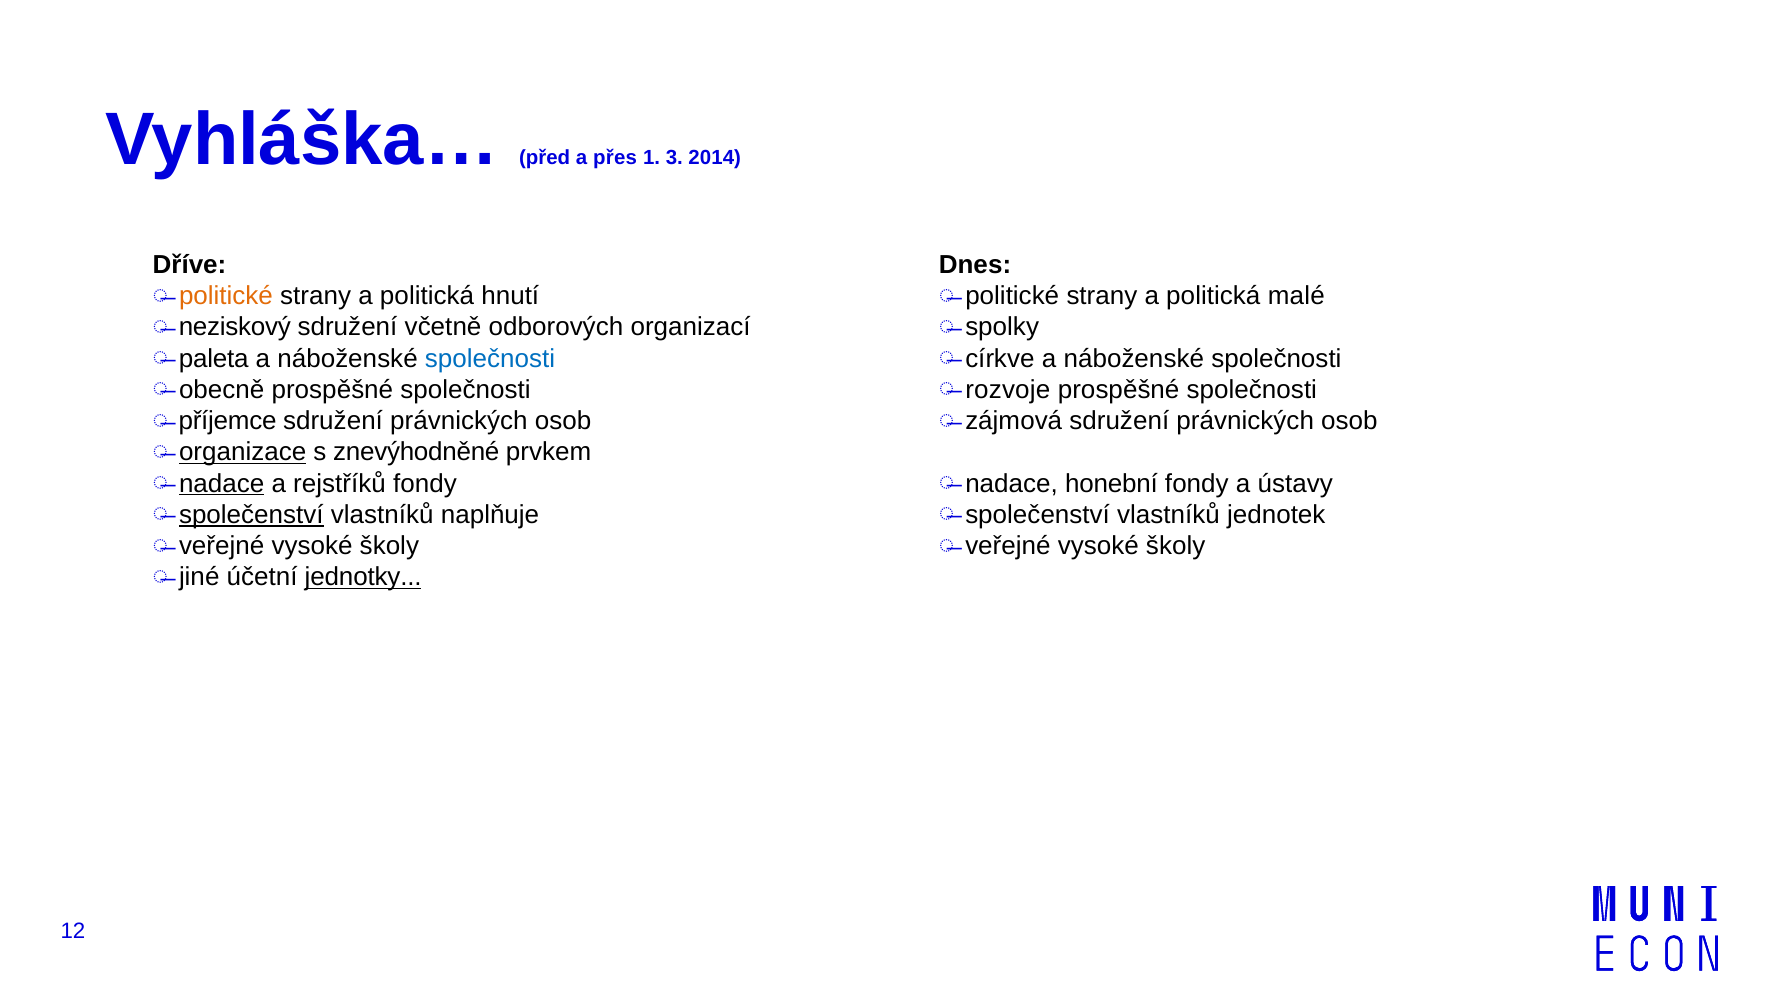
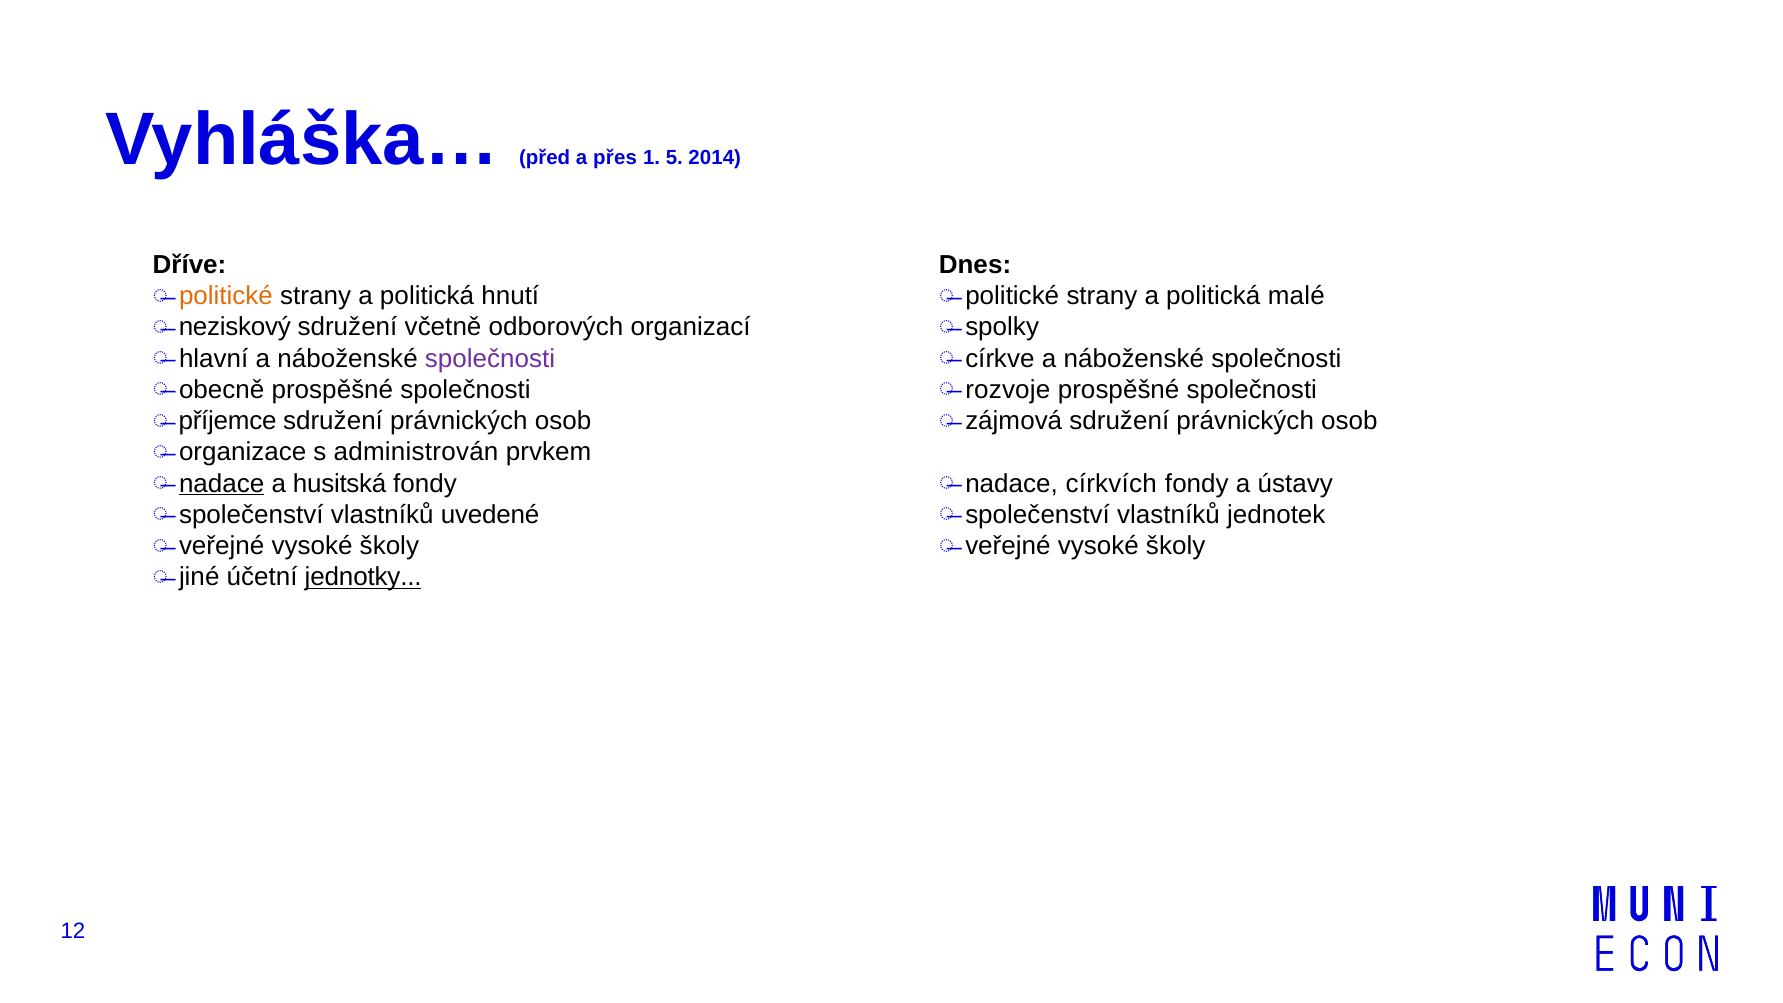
3: 3 -> 5 (674, 158)
paleta: paleta -> hlavní (214, 359)
společnosti colour: blue -> purple (490, 359)
organizace underline: present -> none (243, 452)
znevýhodněné: znevýhodněné -> administrován (416, 452)
rejstříků: rejstříků -> husitská (340, 483)
honební: honební -> církvích (1111, 483)
společenství underline: present -> none (251, 515)
naplňuje: naplňuje -> uvedené (490, 515)
